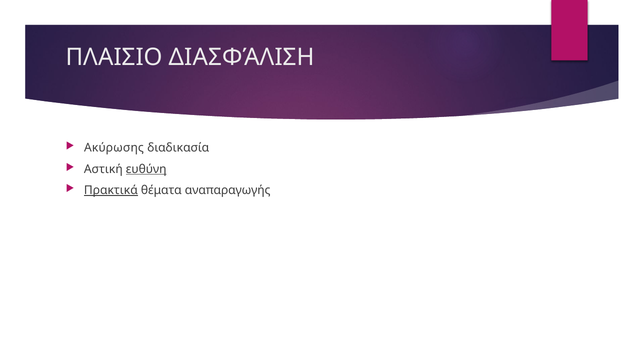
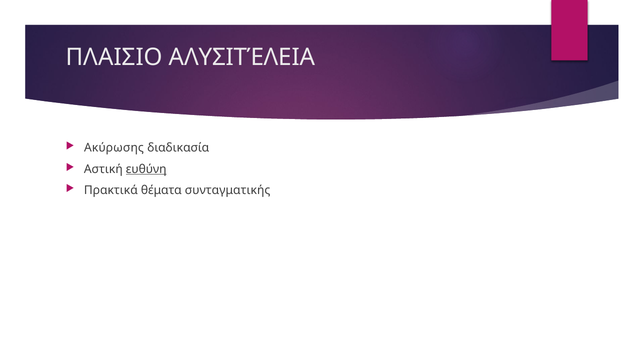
ΔΙΑΣΦΆΛΙΣΗ: ΔΙΑΣΦΆΛΙΣΗ -> ΑΛΥΣΙΤΈΛΕΙΑ (242, 57)
Πρακτικά underline: present -> none (111, 190)
αναπαραγωγής: αναπαραγωγής -> συνταγματικής (228, 190)
